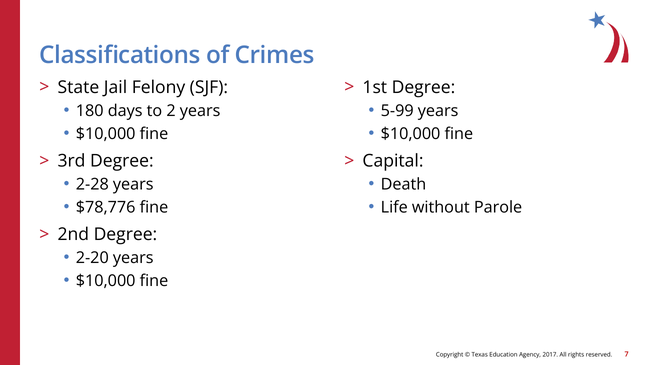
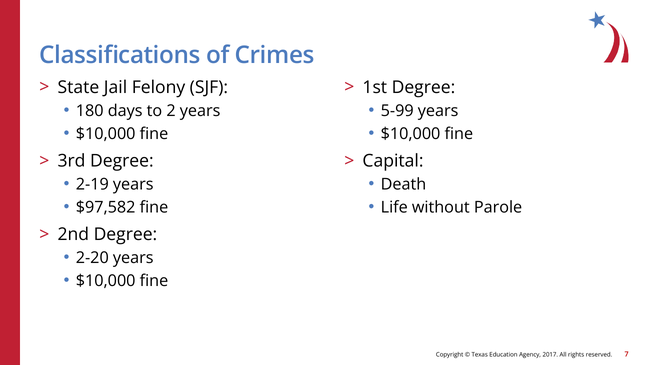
2-28: 2-28 -> 2-19 (92, 184)
$78,776: $78,776 -> $97,582 (106, 207)
